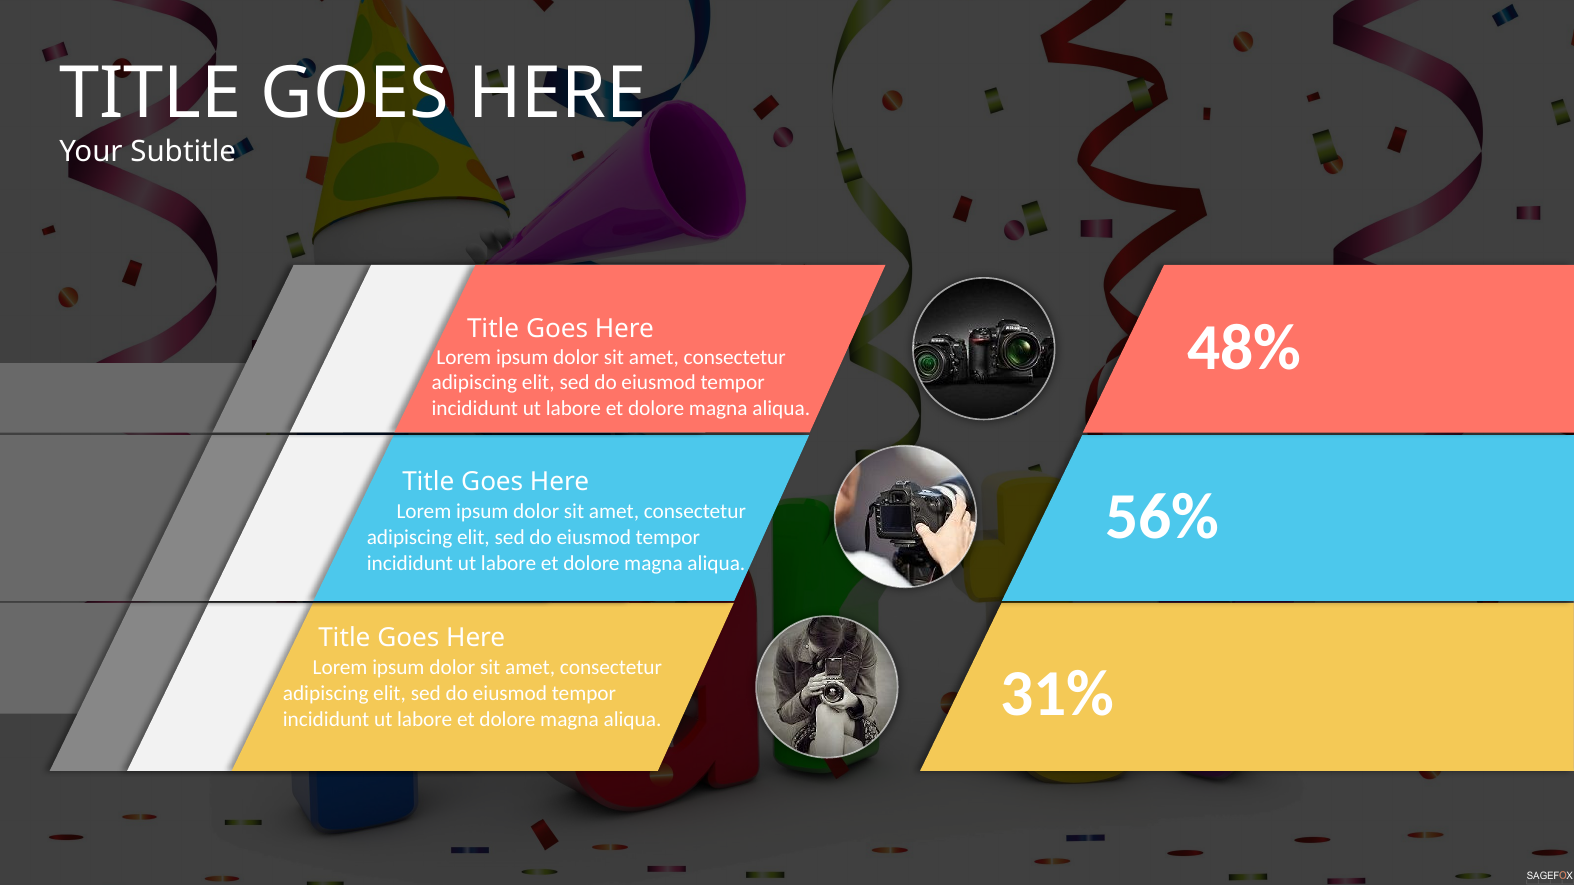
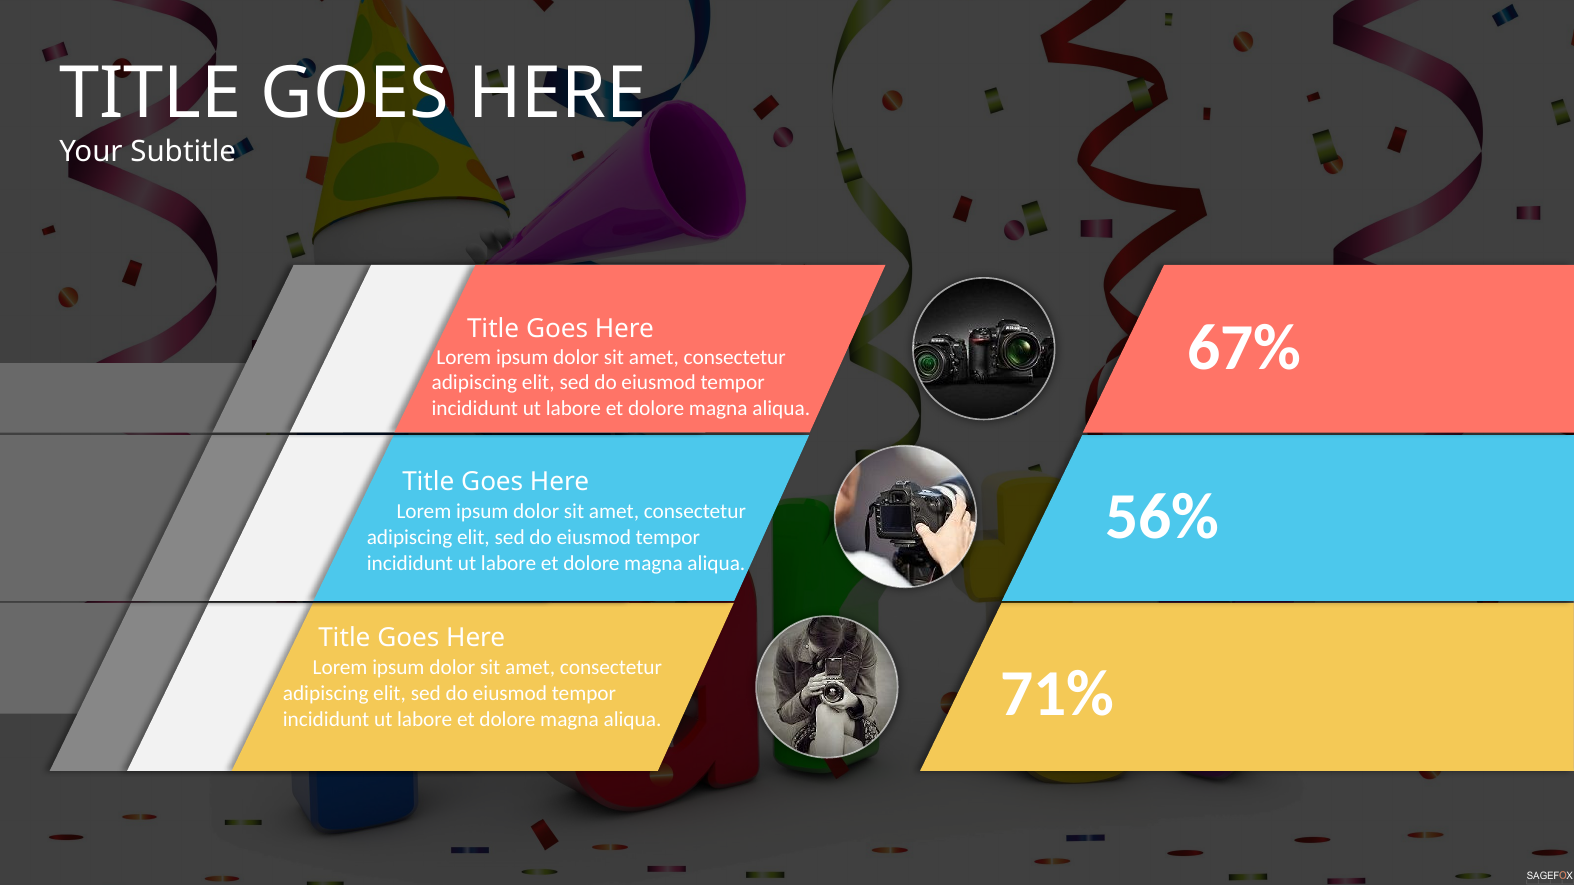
48%: 48% -> 67% (1244, 348)
31%: 31% -> 71% (1057, 694)
